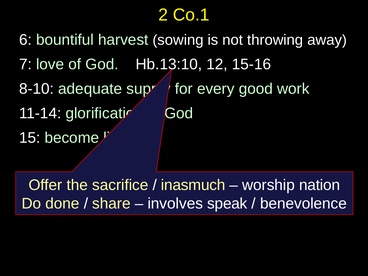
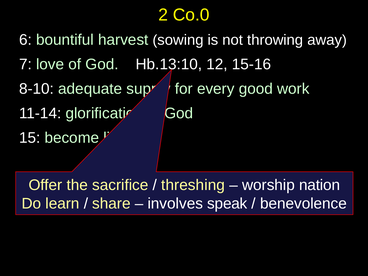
Co.1: Co.1 -> Co.0 (191, 15)
inasmuch: inasmuch -> threshing (193, 185)
done: done -> learn (62, 203)
